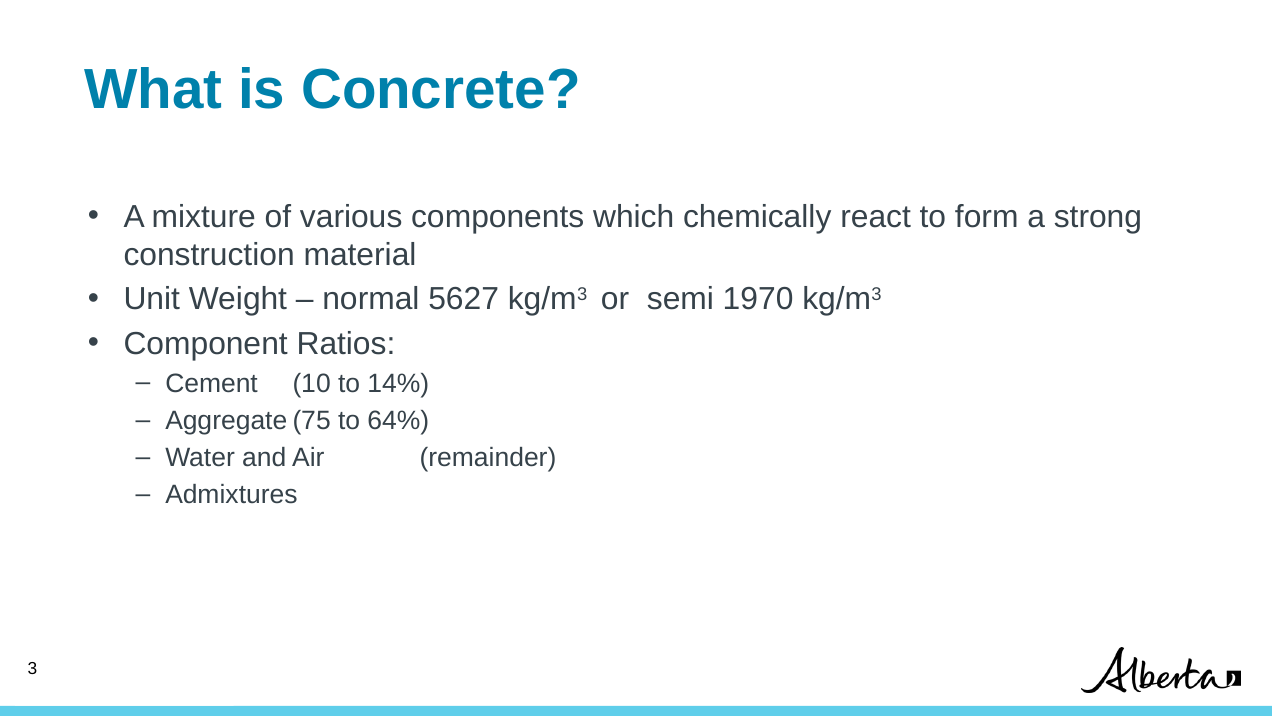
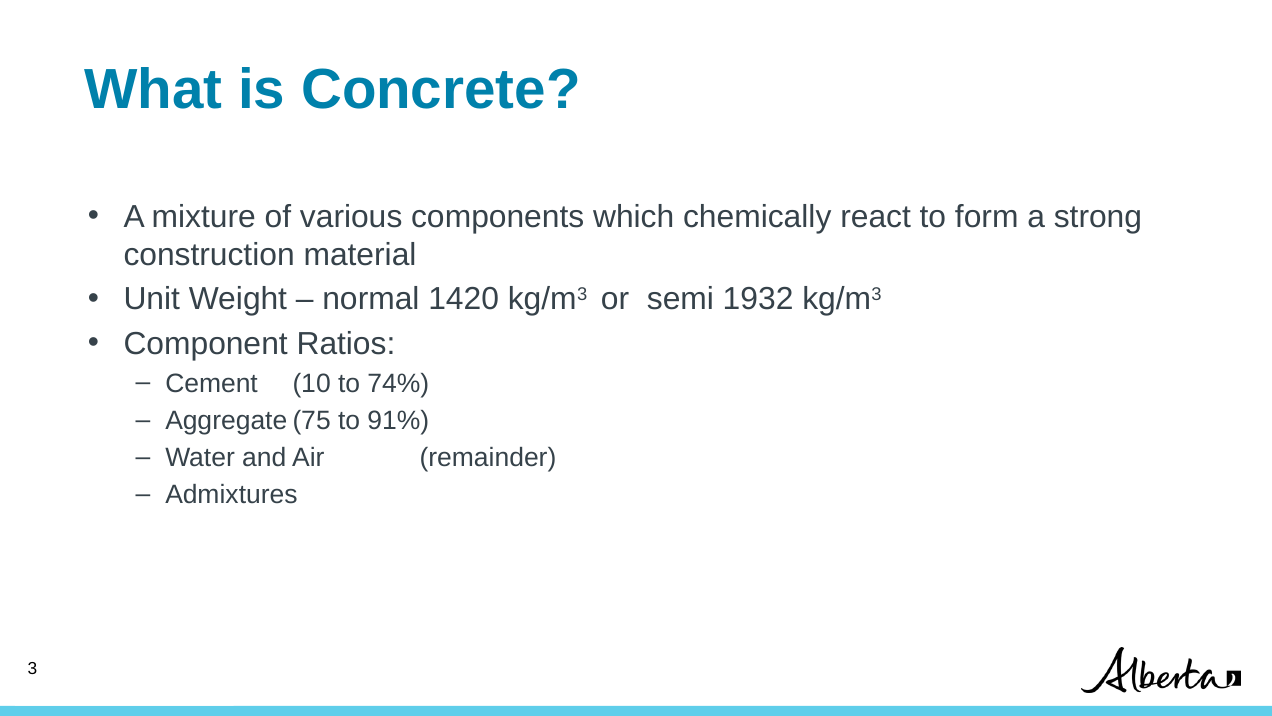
5627: 5627 -> 1420 (464, 299)
1970: 1970 -> 1932 (758, 299)
14%: 14% -> 74% (398, 384)
64%: 64% -> 91% (398, 421)
